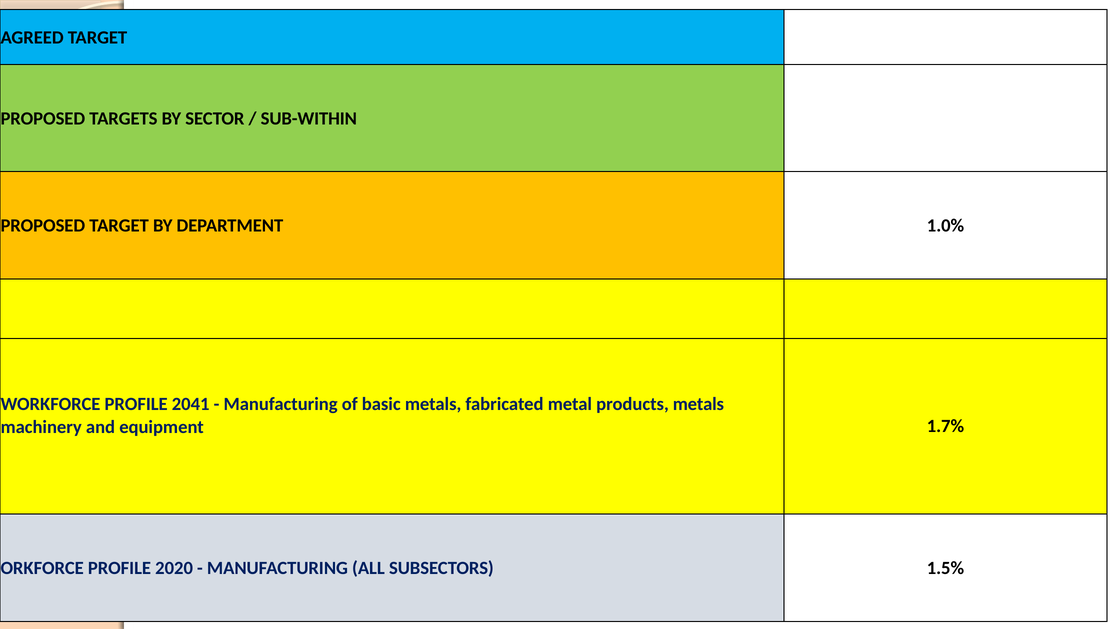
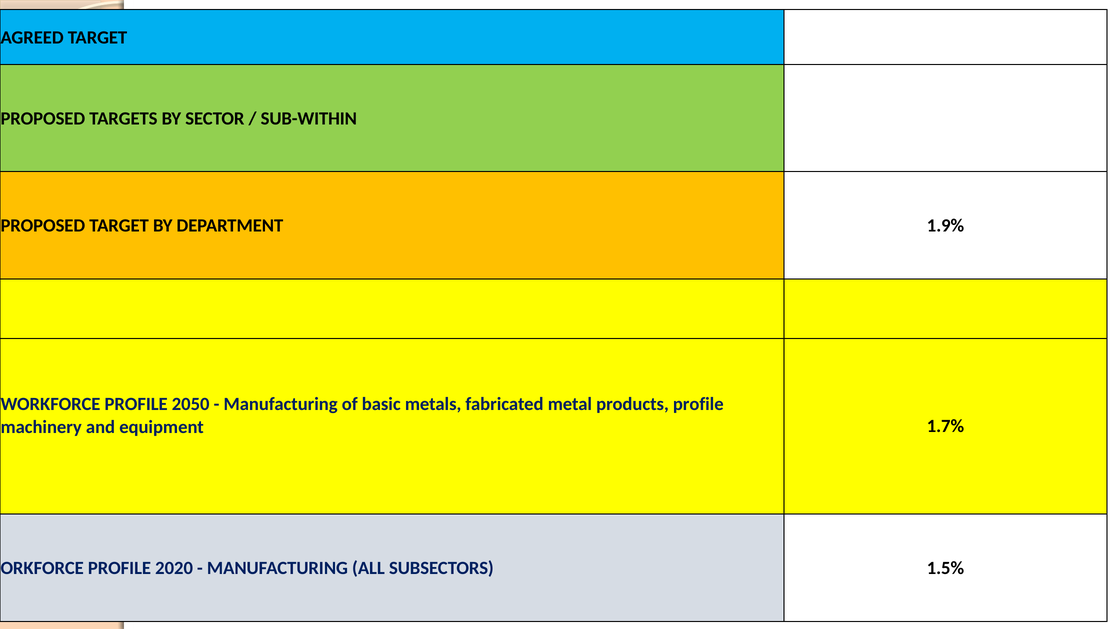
1.0%: 1.0% -> 1.9% (946, 226)
2041: 2041 -> 2050 (191, 404)
products metals: metals -> profile (698, 404)
